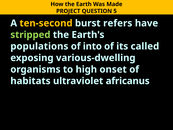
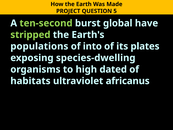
ten-second colour: yellow -> light green (46, 23)
refers: refers -> global (118, 23)
called: called -> plates (145, 46)
various-dwelling: various-dwelling -> species-dwelling (96, 58)
onset: onset -> dated (113, 69)
